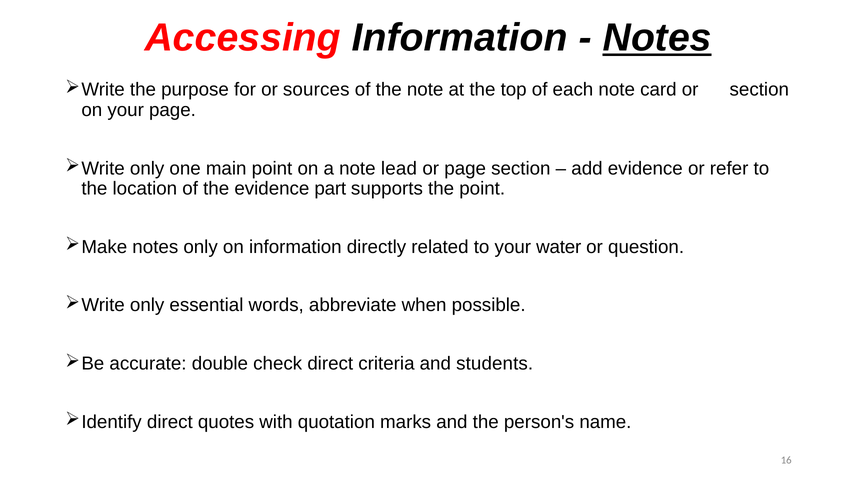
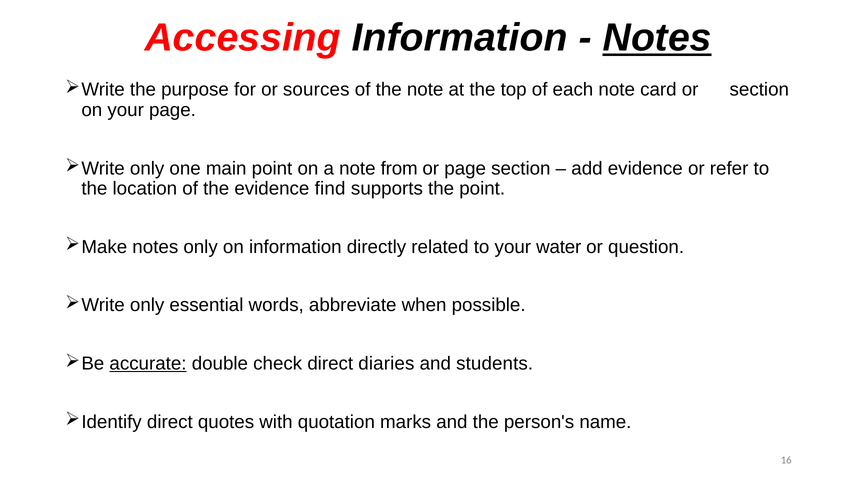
lead: lead -> from (399, 168)
part: part -> find (330, 189)
accurate underline: none -> present (148, 364)
criteria: criteria -> diaries (386, 364)
